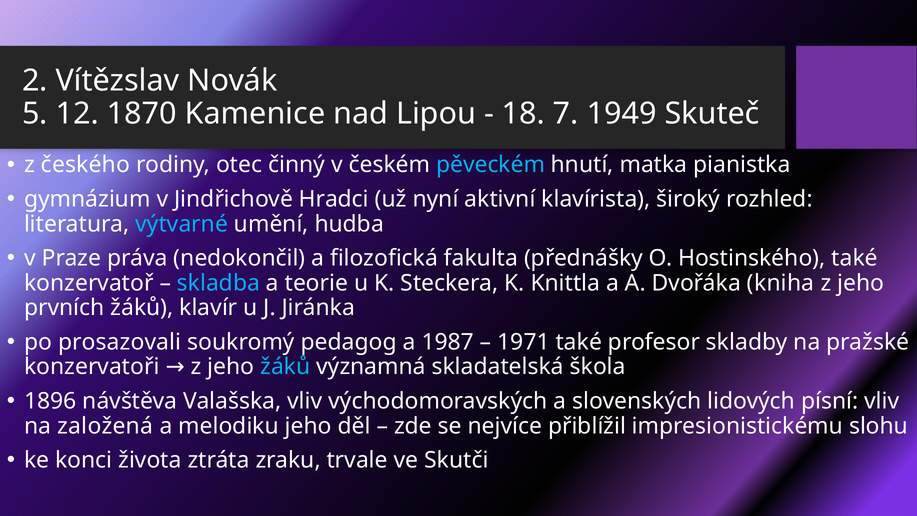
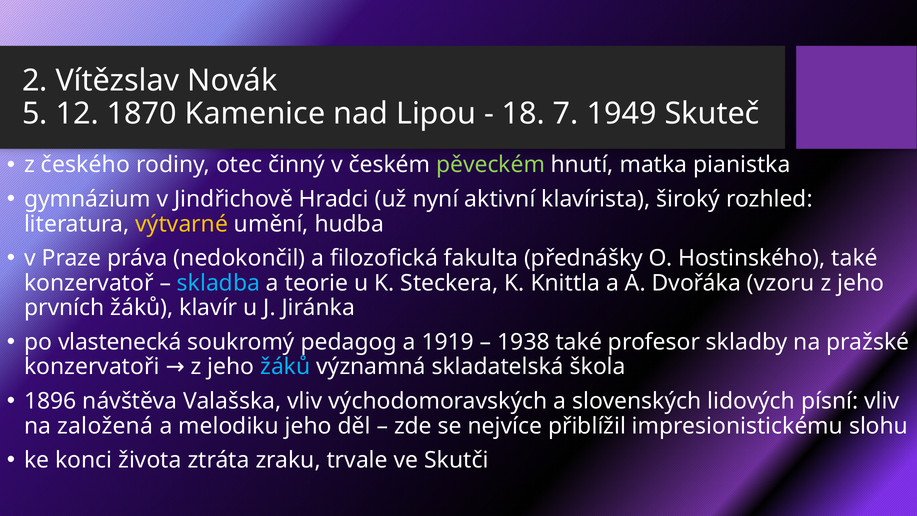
pěveckém colour: light blue -> light green (491, 165)
výtvarné colour: light blue -> yellow (182, 224)
kniha: kniha -> vzoru (781, 283)
prosazovali: prosazovali -> vlastenecká (120, 342)
1987: 1987 -> 1919 (448, 342)
1971: 1971 -> 1938 (524, 342)
